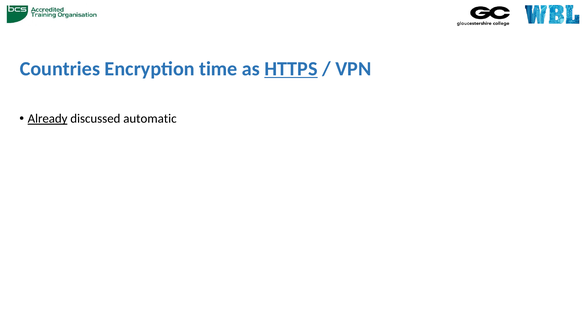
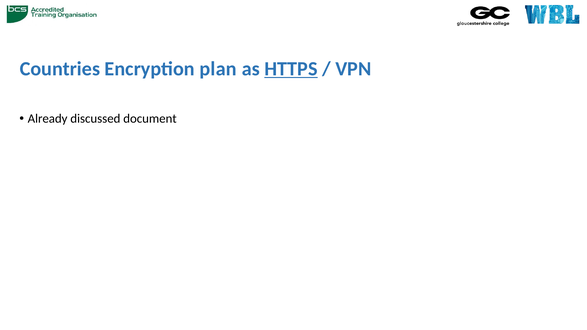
time: time -> plan (218, 69)
Already underline: present -> none (48, 119)
automatic: automatic -> document (150, 119)
